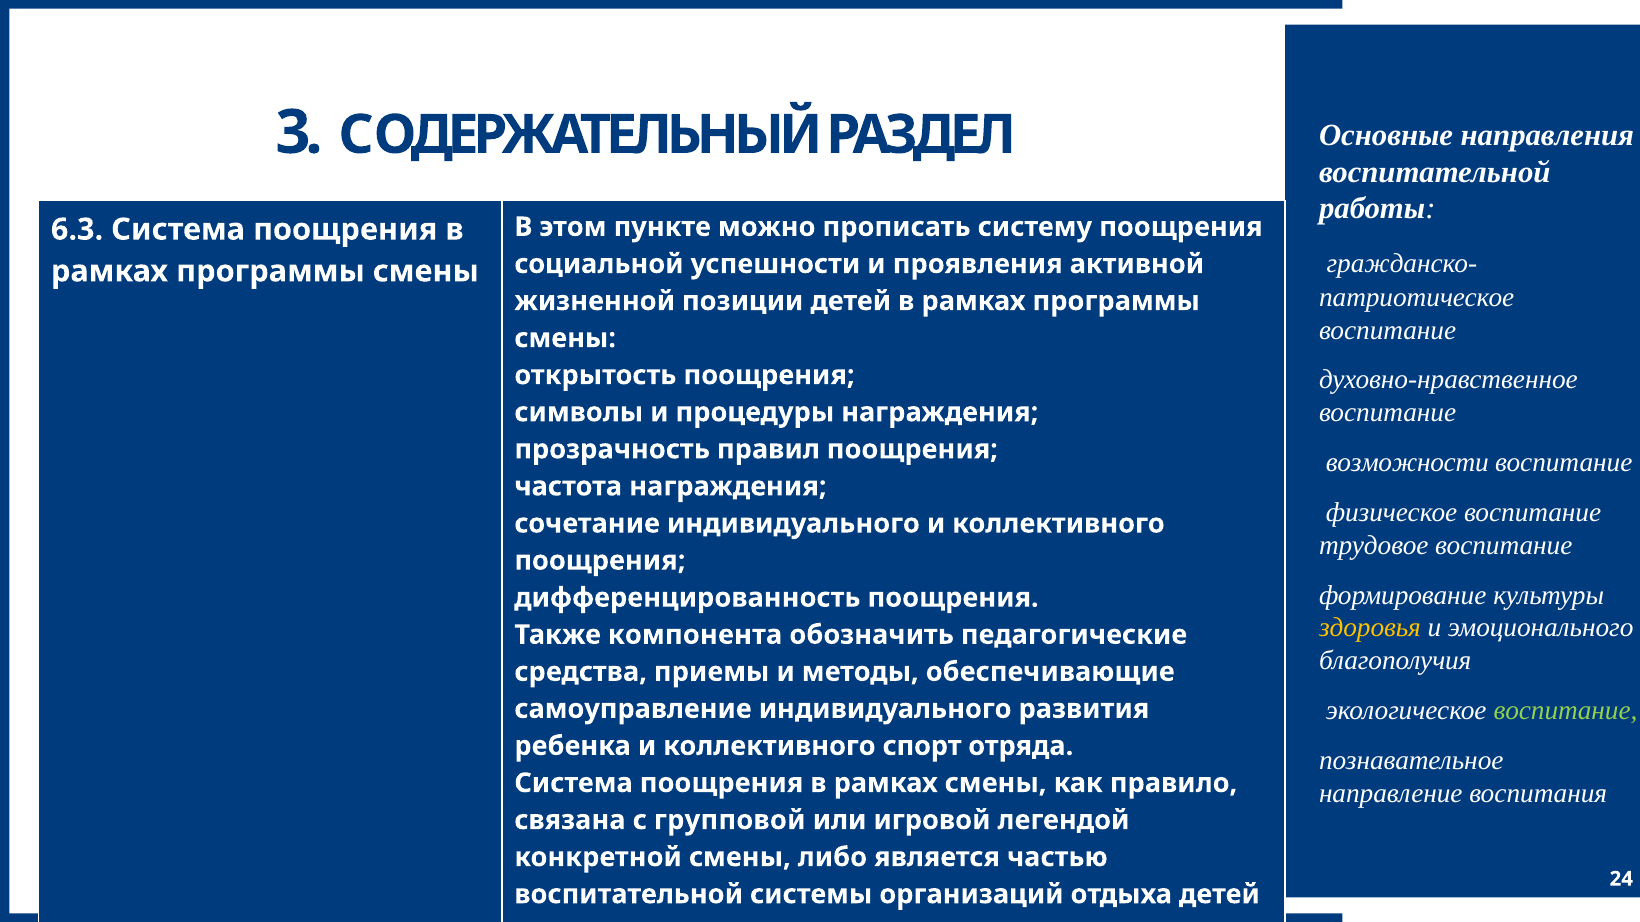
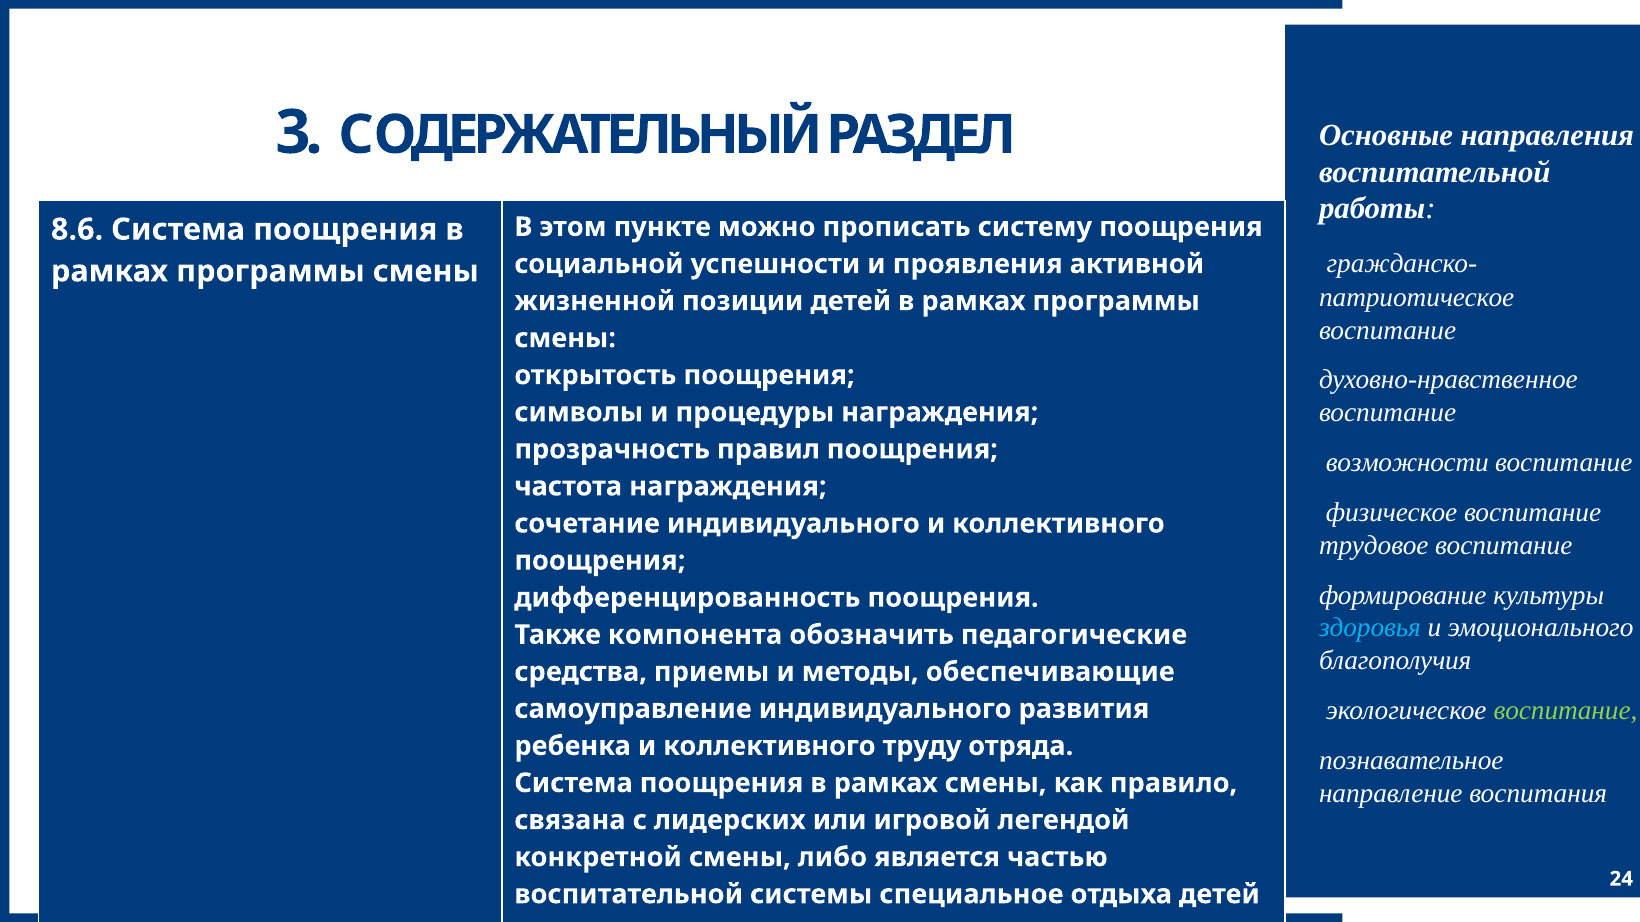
6.3: 6.3 -> 8.6 (77, 230)
здоровья colour: yellow -> light blue (1370, 628)
спорт: спорт -> труду (922, 746)
групповой: групповой -> лидерских (730, 821)
организаций: организаций -> специальное (971, 895)
